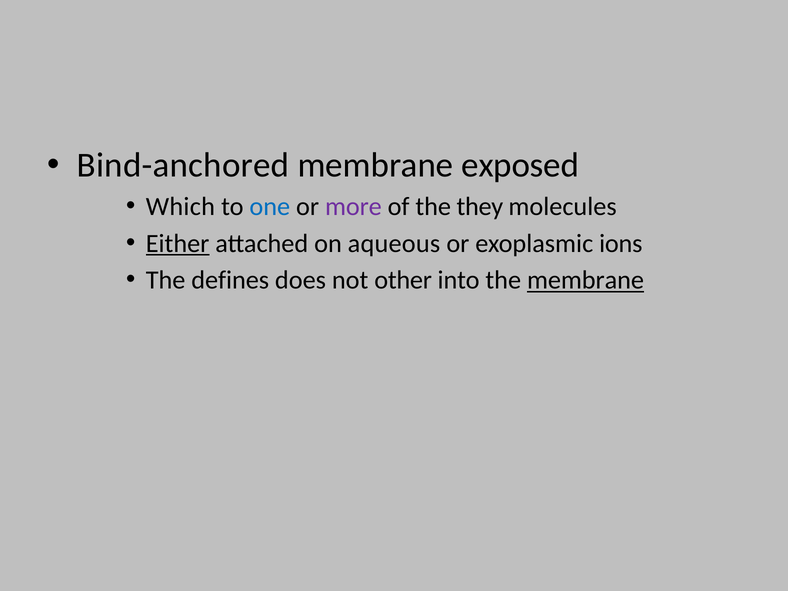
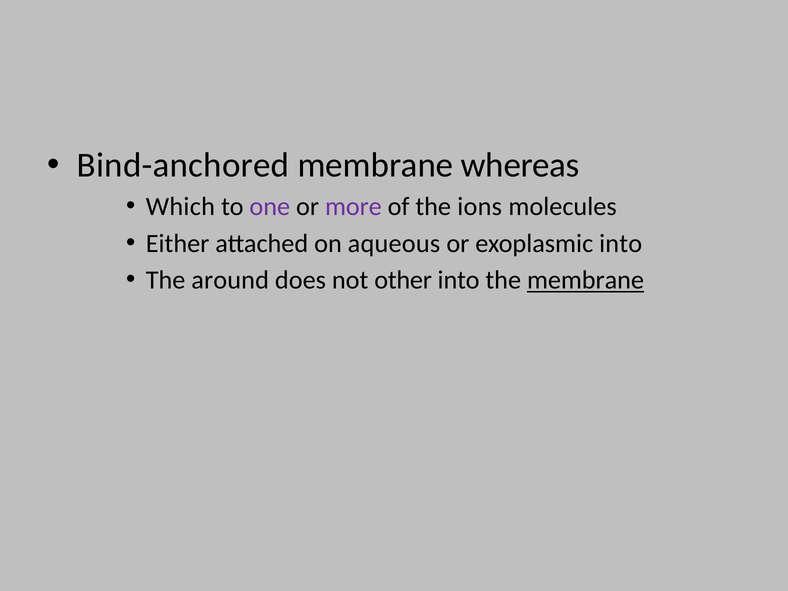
exposed: exposed -> whereas (520, 165)
one colour: blue -> purple (270, 207)
they: they -> ions (480, 207)
Either underline: present -> none (178, 243)
exoplasmic ions: ions -> into (621, 243)
defines: defines -> around (230, 280)
